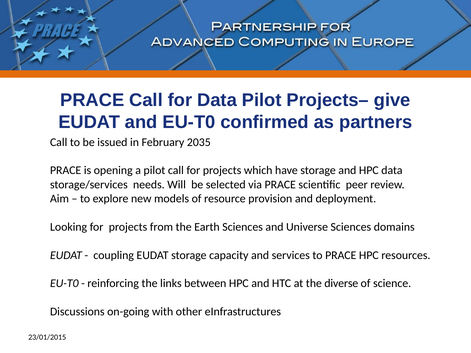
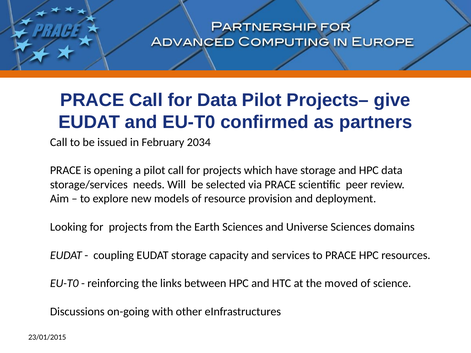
2035: 2035 -> 2034 (199, 142)
diverse: diverse -> moved (341, 284)
